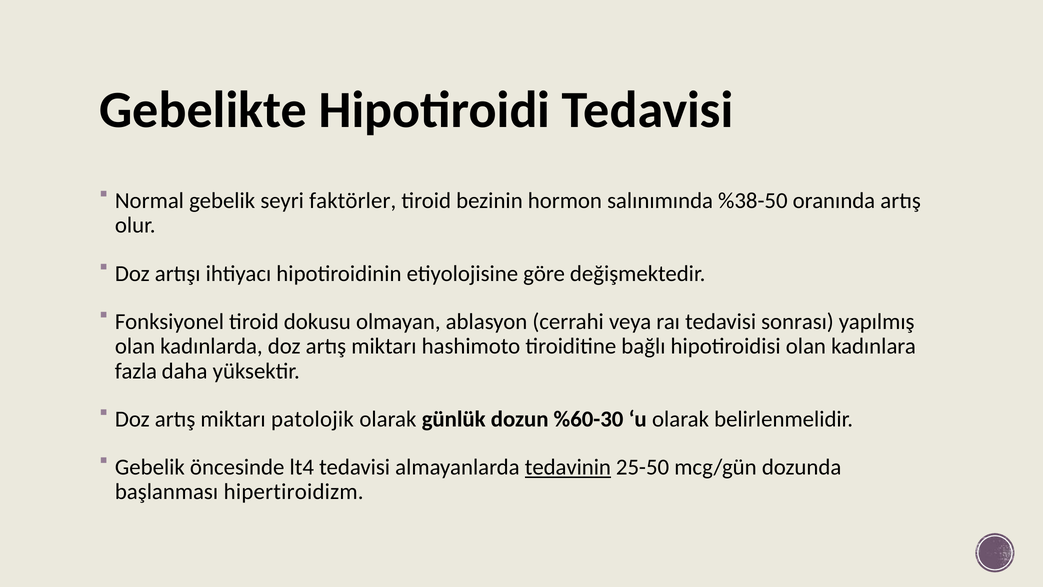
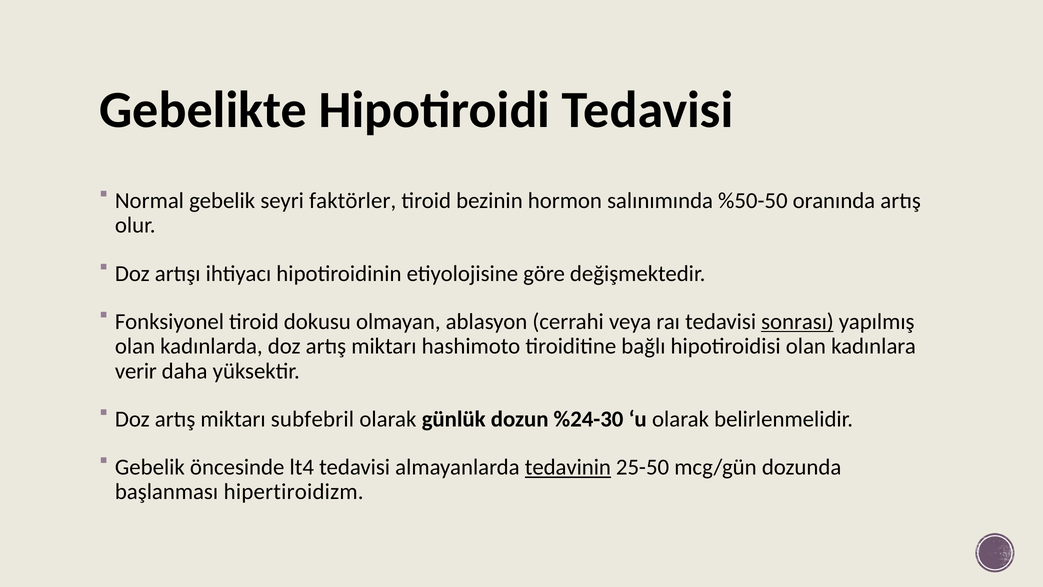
%38-50: %38-50 -> %50-50 (753, 201)
sonrası underline: none -> present (797, 322)
fazla: fazla -> verir (136, 371)
patolojik: patolojik -> subfebril (312, 419)
%60-30: %60-30 -> %24-30 (589, 419)
